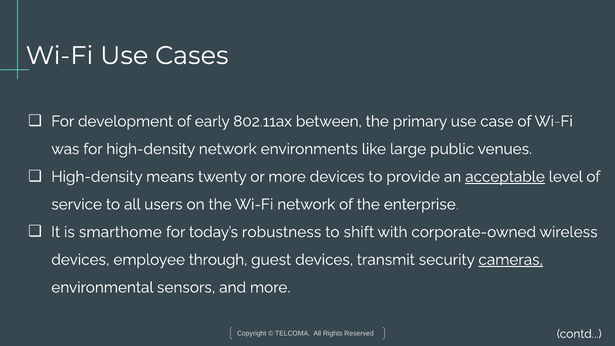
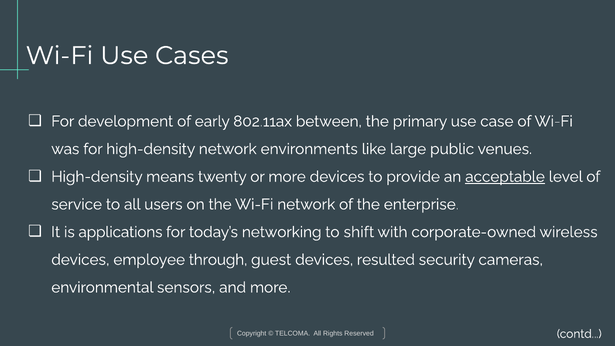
smarthome: smarthome -> applications (121, 232)
robustness: robustness -> networking (282, 232)
transmit: transmit -> resulted (386, 260)
cameras underline: present -> none (511, 260)
